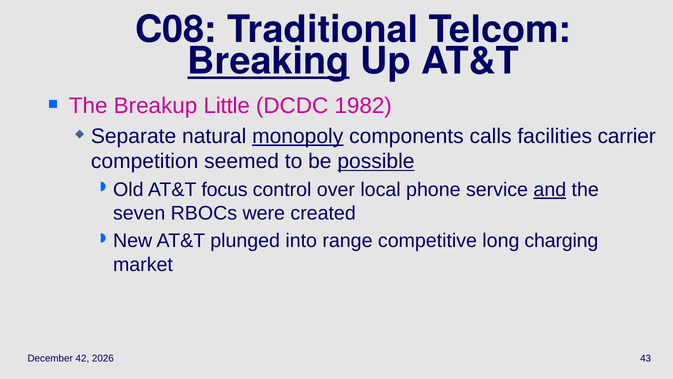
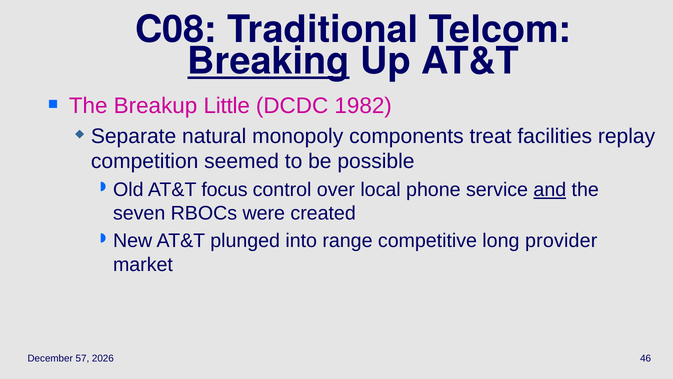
monopoly underline: present -> none (298, 136)
calls: calls -> treat (491, 136)
carrier: carrier -> replay (627, 136)
possible underline: present -> none (376, 161)
charging: charging -> provider (561, 241)
42: 42 -> 57 (82, 358)
43: 43 -> 46 (646, 358)
